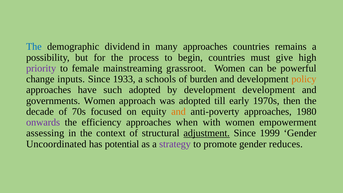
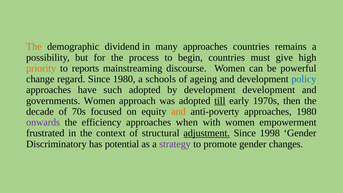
The colour: blue -> orange (34, 47)
priority colour: purple -> orange (41, 68)
female: female -> reports (85, 68)
grassroot: grassroot -> discourse (186, 68)
inputs: inputs -> regard (71, 79)
Since 1933: 1933 -> 1980 (124, 79)
burden: burden -> ageing (203, 79)
policy colour: orange -> blue (304, 79)
till underline: none -> present (220, 101)
assessing: assessing -> frustrated (45, 133)
1999: 1999 -> 1998 (270, 133)
Uncoordinated: Uncoordinated -> Discriminatory (56, 144)
reduces: reduces -> changes (286, 144)
